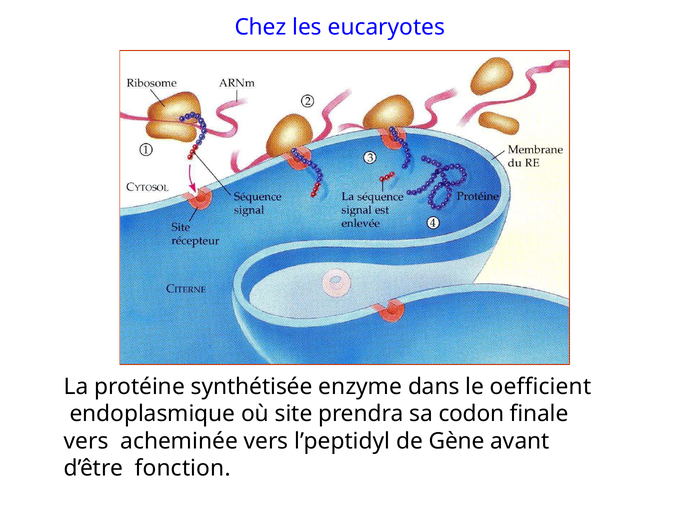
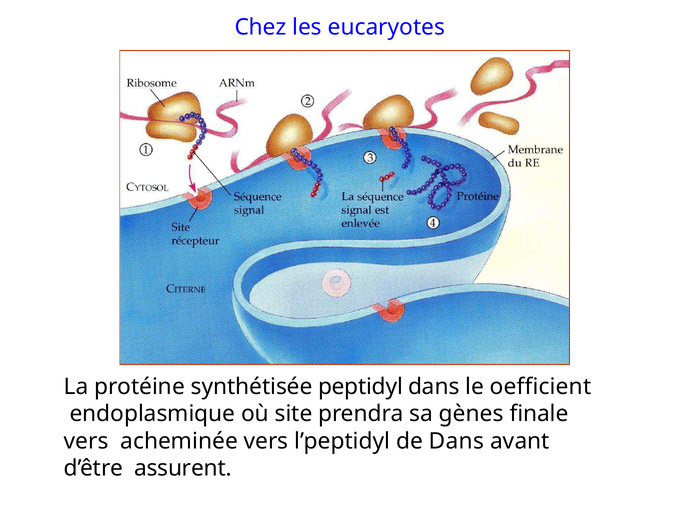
enzyme: enzyme -> peptidyl (360, 387)
codon: codon -> gènes (471, 414)
de Gène: Gène -> Dans (456, 441)
fonction: fonction -> assurent (183, 469)
